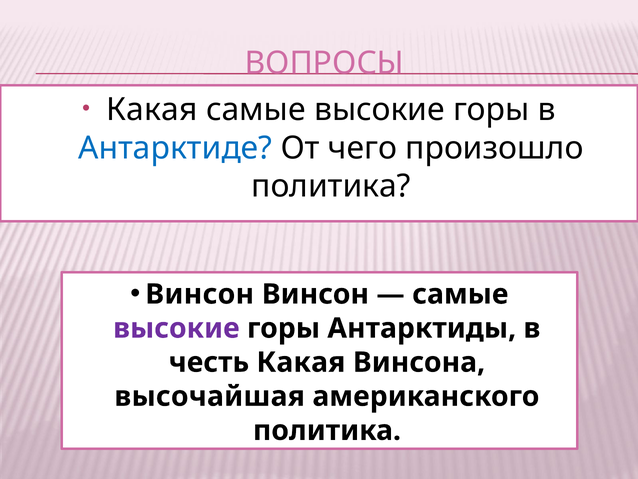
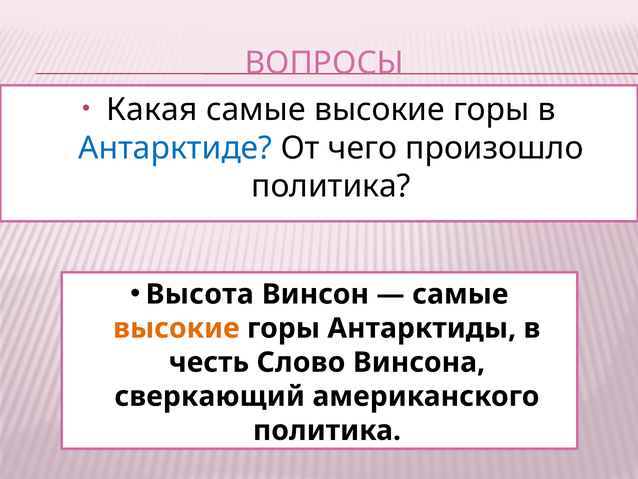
Винсон: Винсон -> Высота (200, 294)
высокие colour: purple -> orange (176, 328)
честь Какая: Какая -> Слово (301, 362)
высочайшая: высочайшая -> сверкающий (210, 396)
